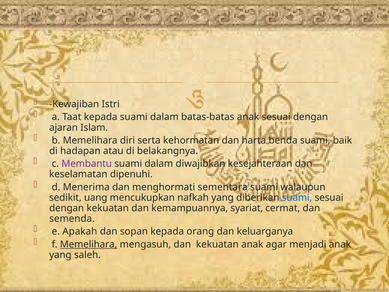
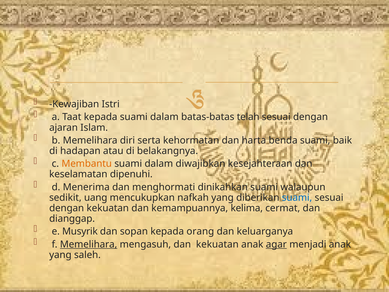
batas-batas anak: anak -> telah (248, 117)
Membantu colour: purple -> orange (87, 164)
sementara: sementara -> dinikahkan (223, 187)
syariat: syariat -> kelima (247, 208)
semenda: semenda -> dianggap (72, 218)
Apakah: Apakah -> Musyrik (80, 231)
agar underline: none -> present (276, 244)
